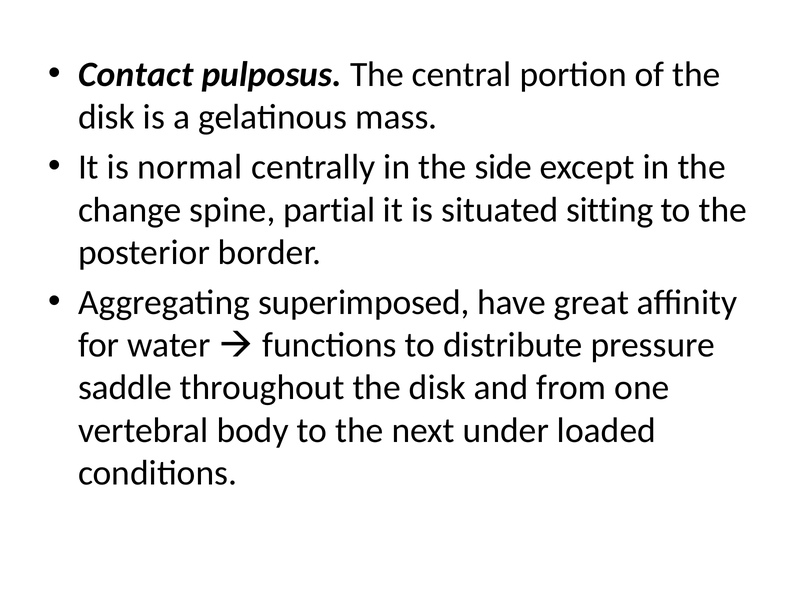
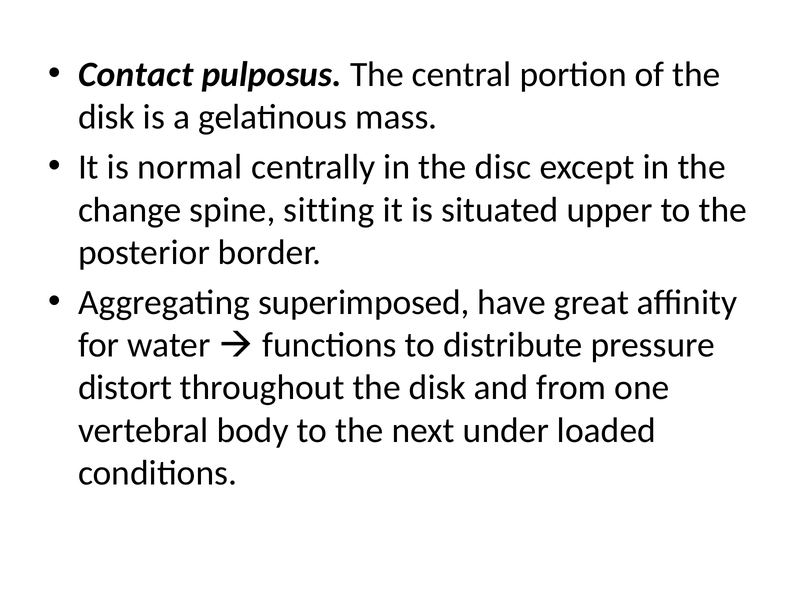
side: side -> disc (503, 167)
partial: partial -> sitting (329, 210)
sitting: sitting -> upper (609, 210)
saddle: saddle -> distort (125, 388)
